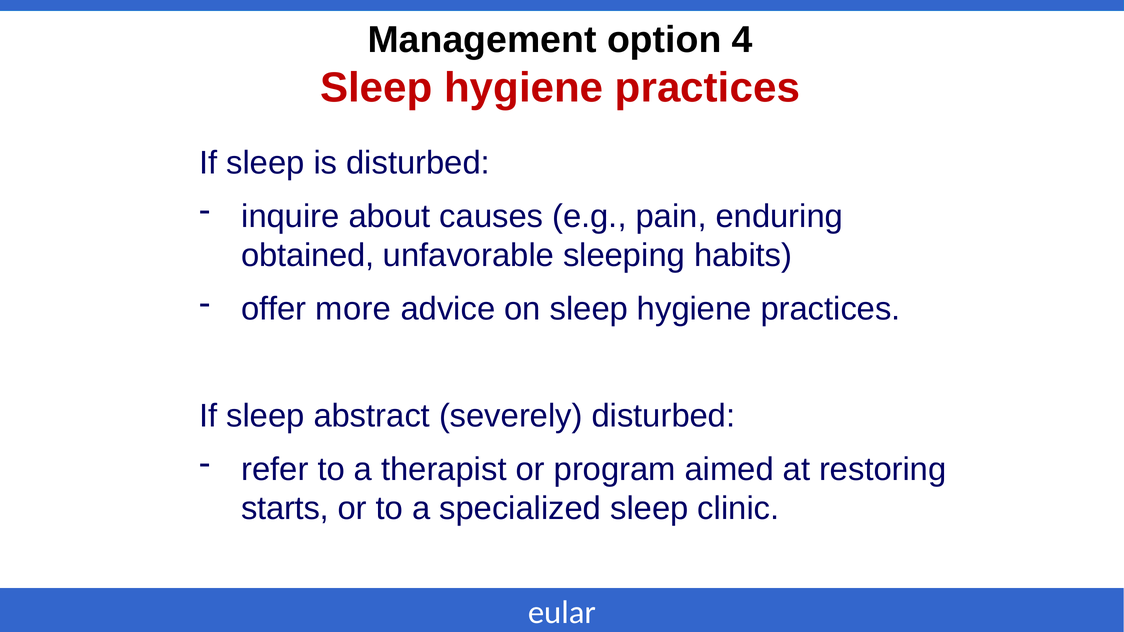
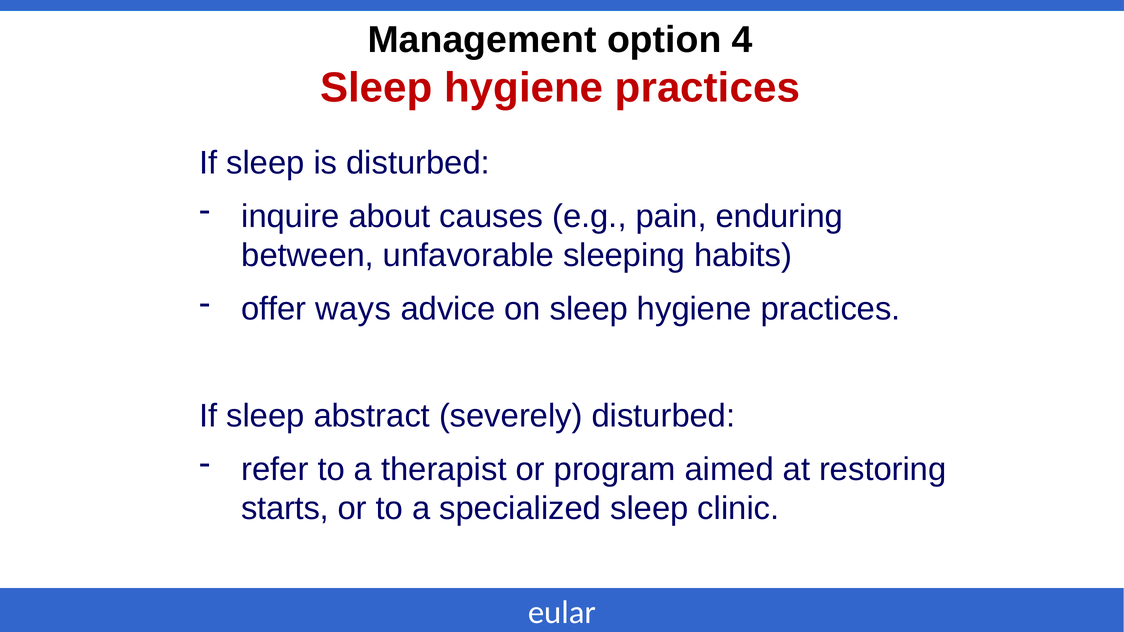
obtained: obtained -> between (308, 256)
more: more -> ways (353, 309)
